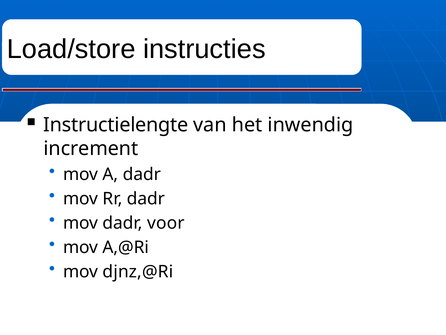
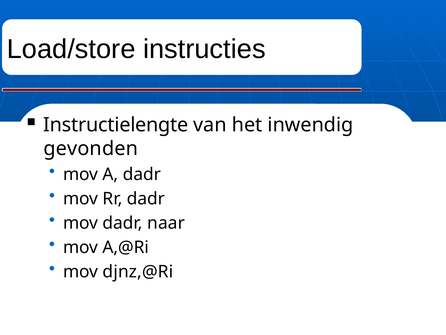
increment: increment -> gevonden (91, 148)
voor: voor -> naar (166, 223)
